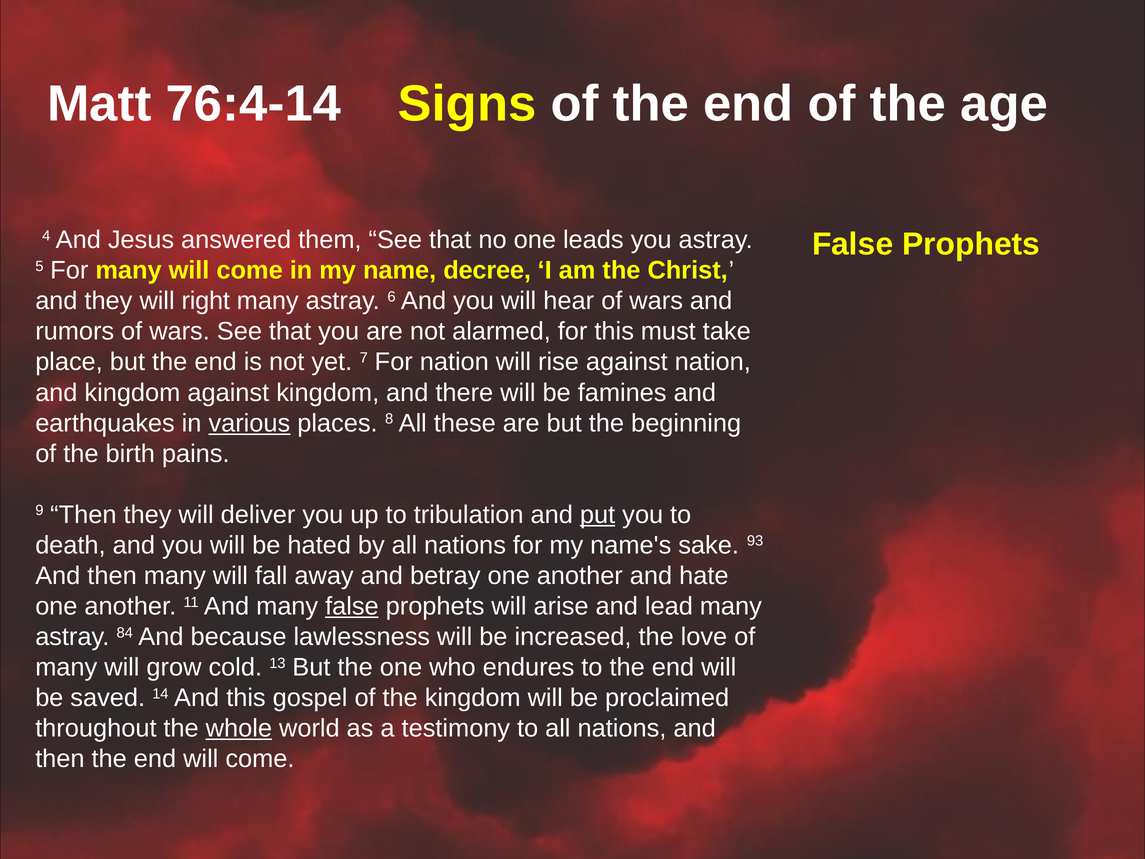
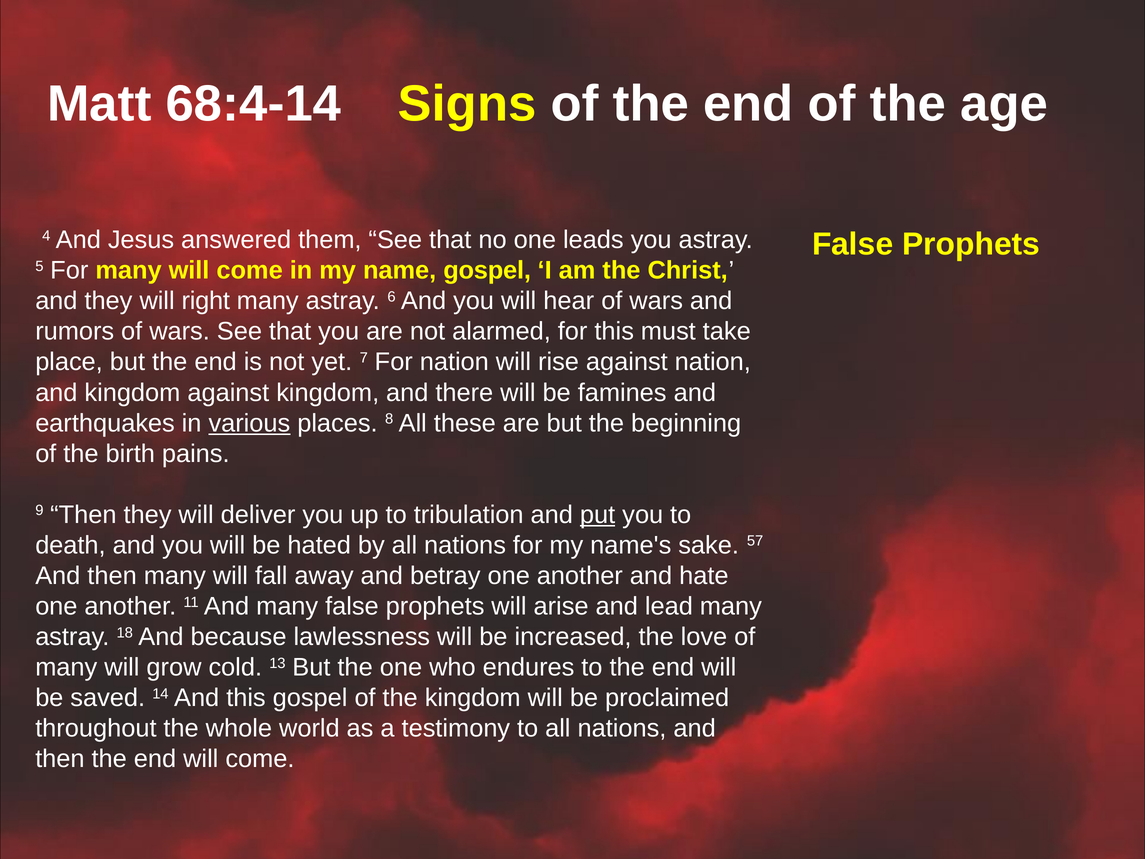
76:4-14: 76:4-14 -> 68:4-14 (253, 104)
name decree: decree -> gospel (487, 270)
93: 93 -> 57 (755, 541)
false underline: present -> none (352, 606)
84: 84 -> 18 (125, 633)
whole underline: present -> none (239, 728)
